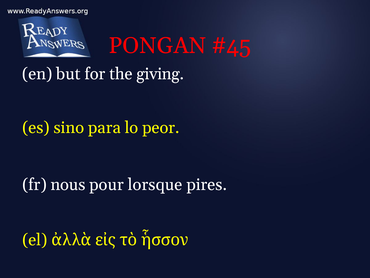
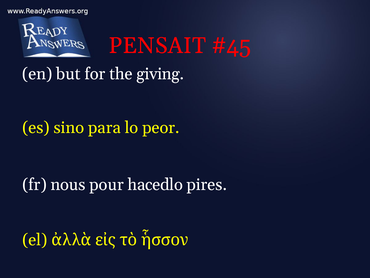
PONGAN: PONGAN -> PENSAIT (157, 46)
lorsque: lorsque -> hacedlo (155, 184)
